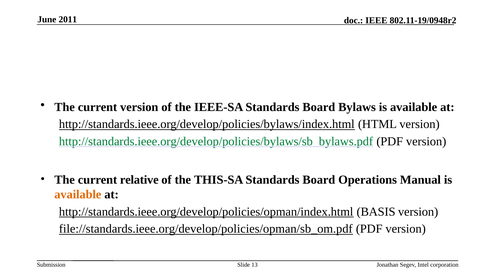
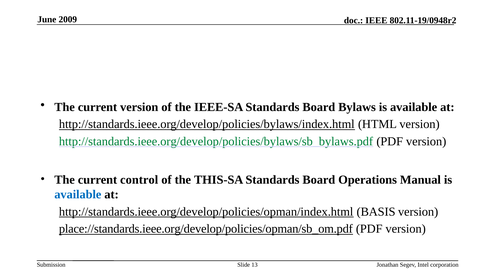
2011: 2011 -> 2009 (68, 20)
relative: relative -> control (139, 180)
available colour: orange -> blue (78, 195)
file://standards.ieee.org/develop/policies/opman/sb_om.pdf: file://standards.ieee.org/develop/policies/opman/sb_om.pdf -> place://standards.ieee.org/develop/policies/opman/sb_om.pdf (206, 229)
